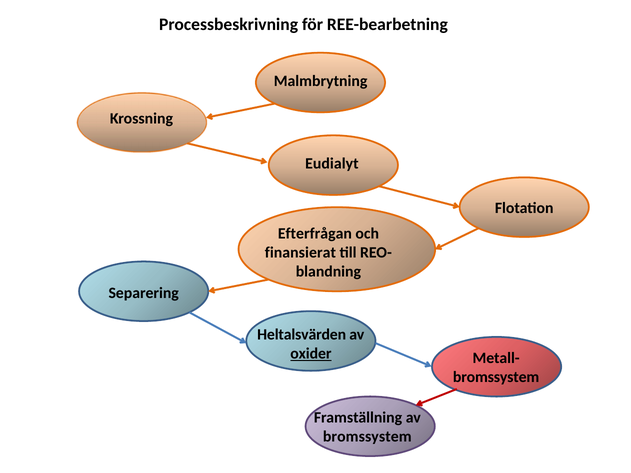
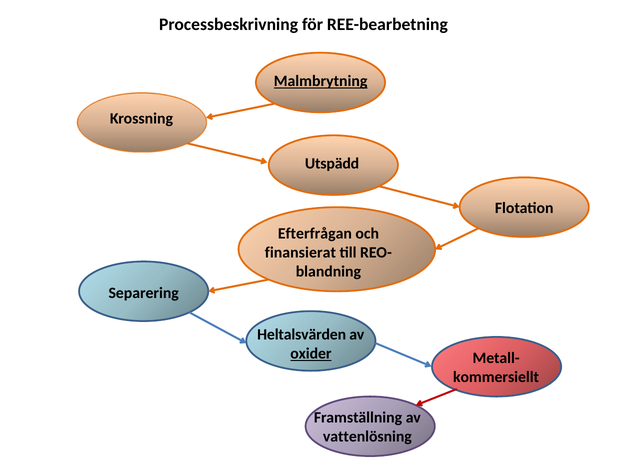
Malmbrytning underline: none -> present (321, 81)
Eudialyt: Eudialyt -> Utspädd (332, 163)
bromssystem: bromssystem -> kommersiellt (496, 377)
bromssystem: bromssystem -> vattenlösning (367, 437)
